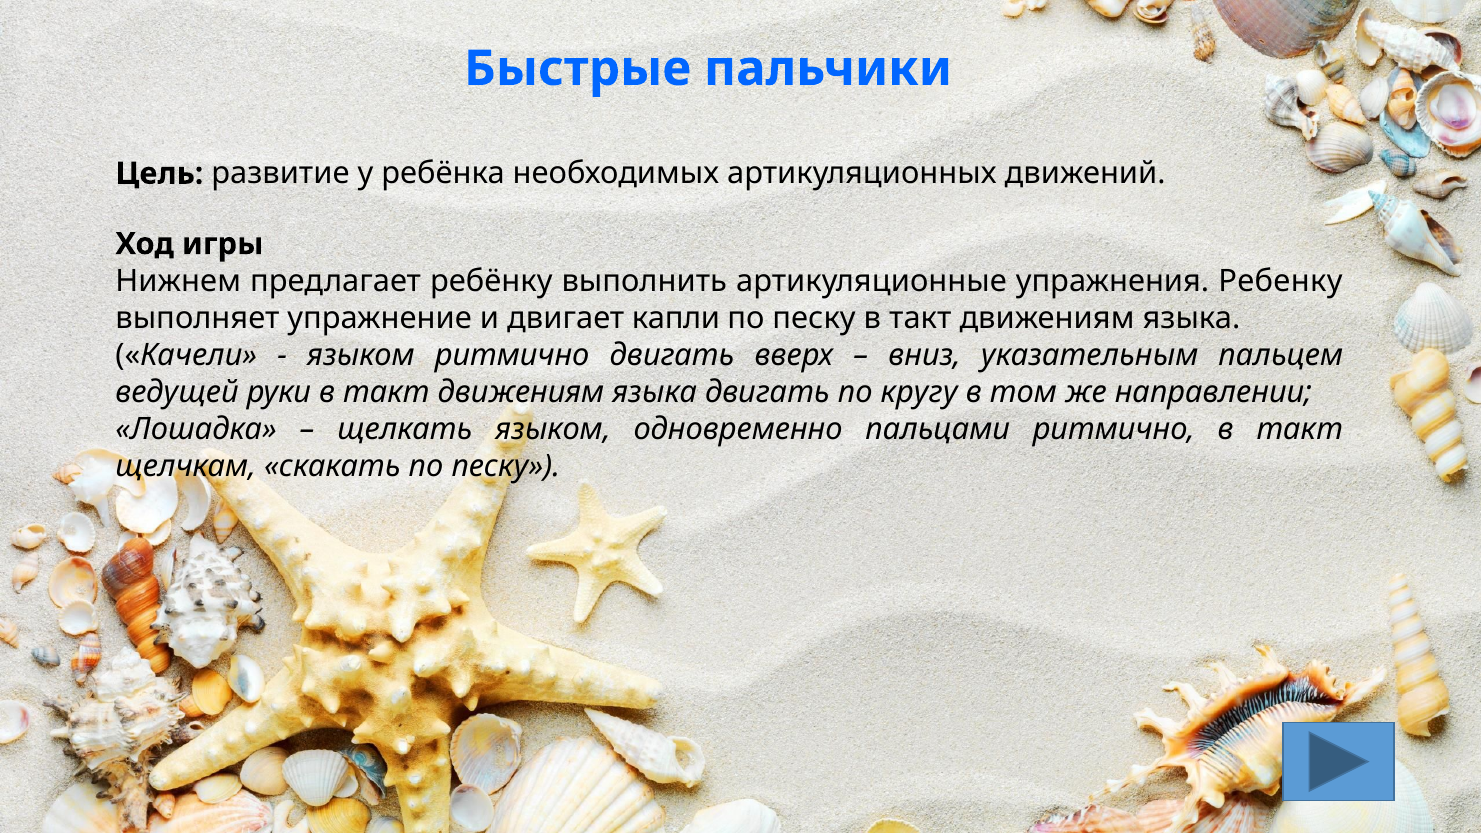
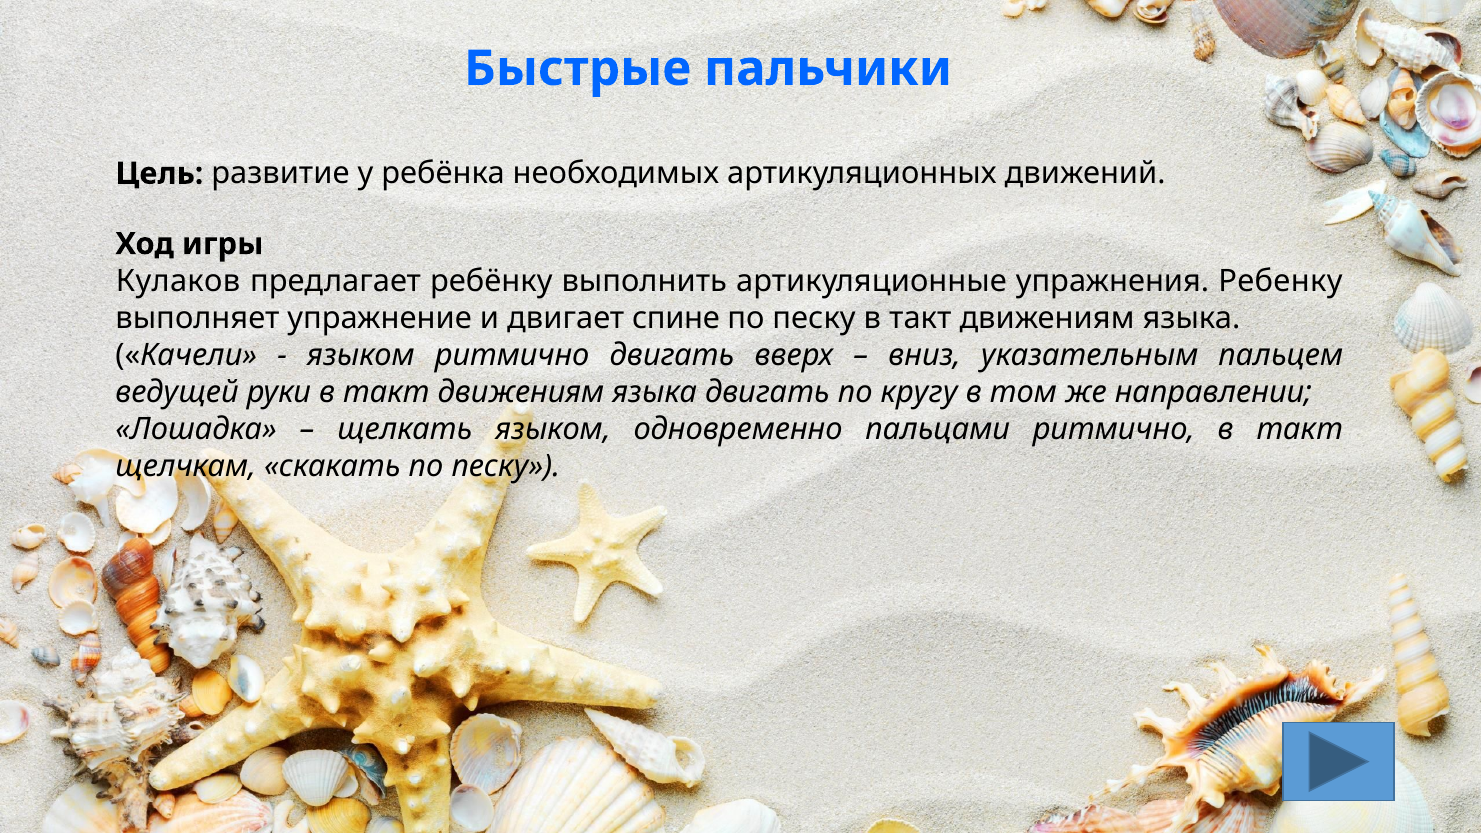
Нижнем: Нижнем -> Кулаков (178, 281)
капли: капли -> спине (676, 318)
